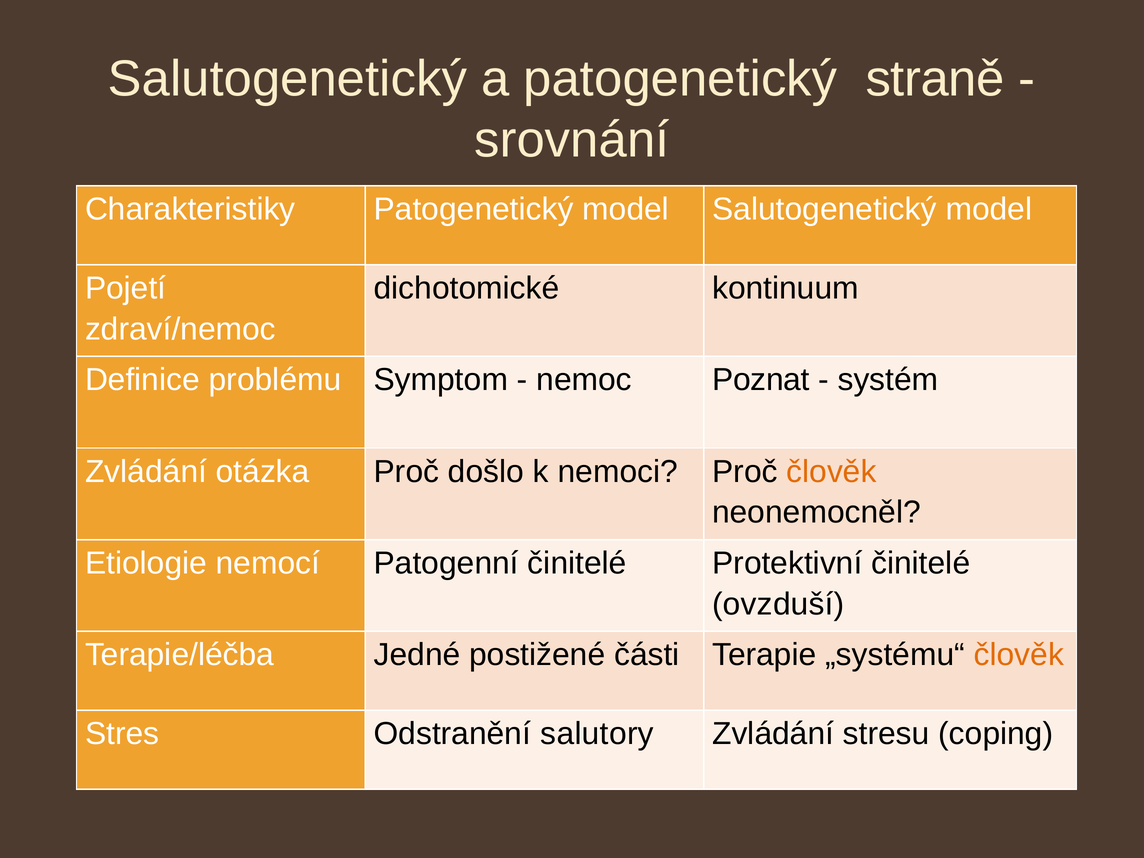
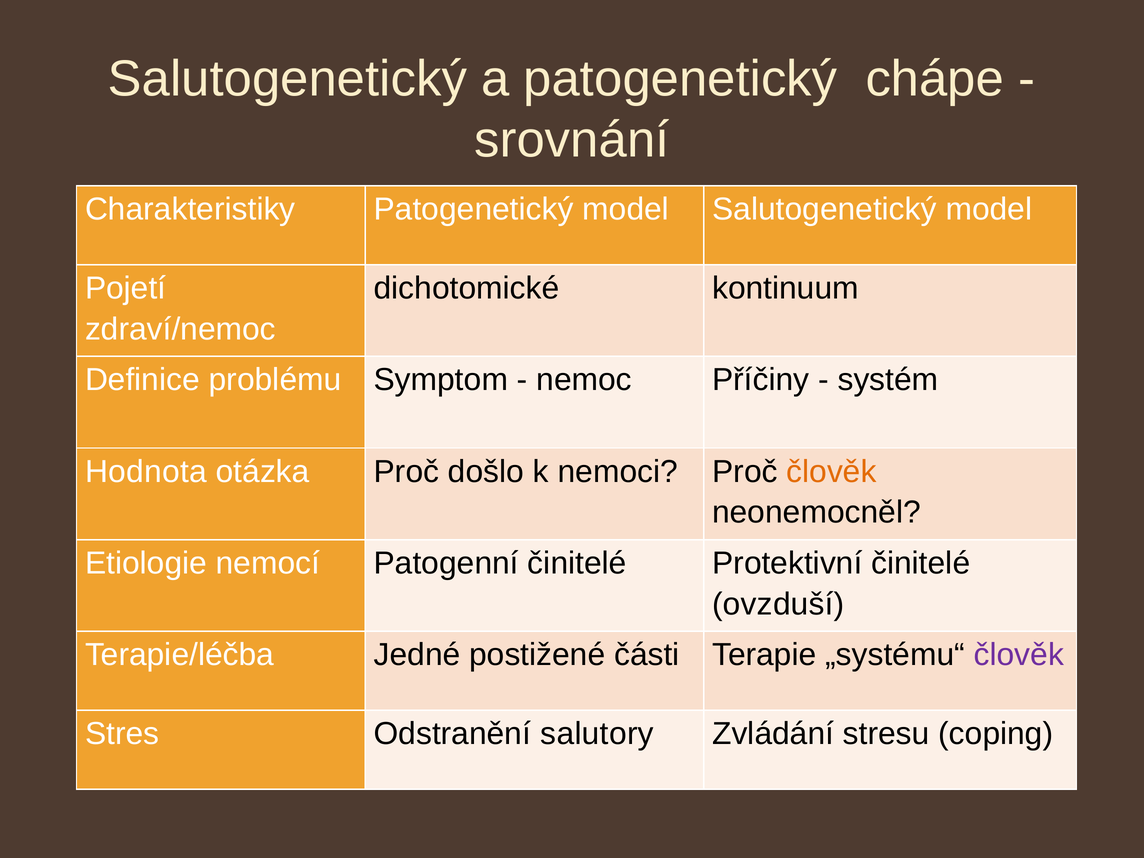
straně: straně -> chápe (935, 79)
Poznat: Poznat -> Příčiny (761, 380)
Zvládání: Zvládání -> Hodnota (146, 472)
člověk colour: orange -> purple (1019, 655)
